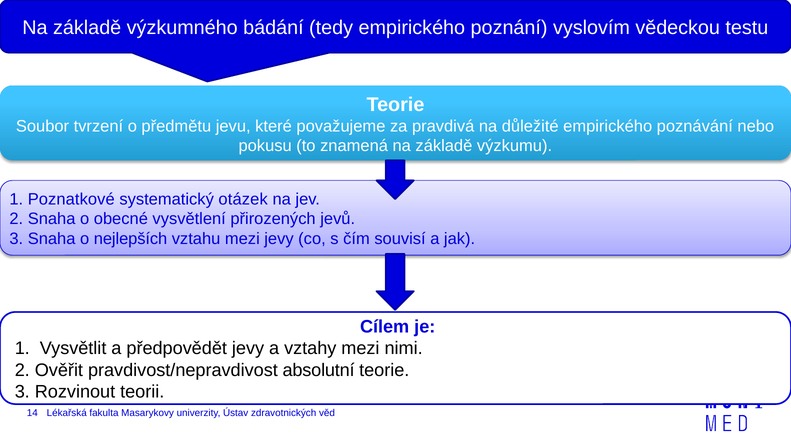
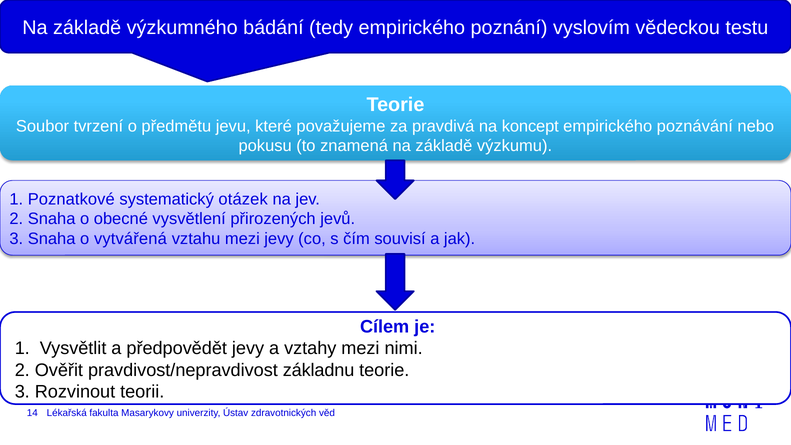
důležité: důležité -> koncept (530, 126)
nejlepších: nejlepších -> vytvářená (130, 239)
absolutní: absolutní -> základnu (319, 370)
